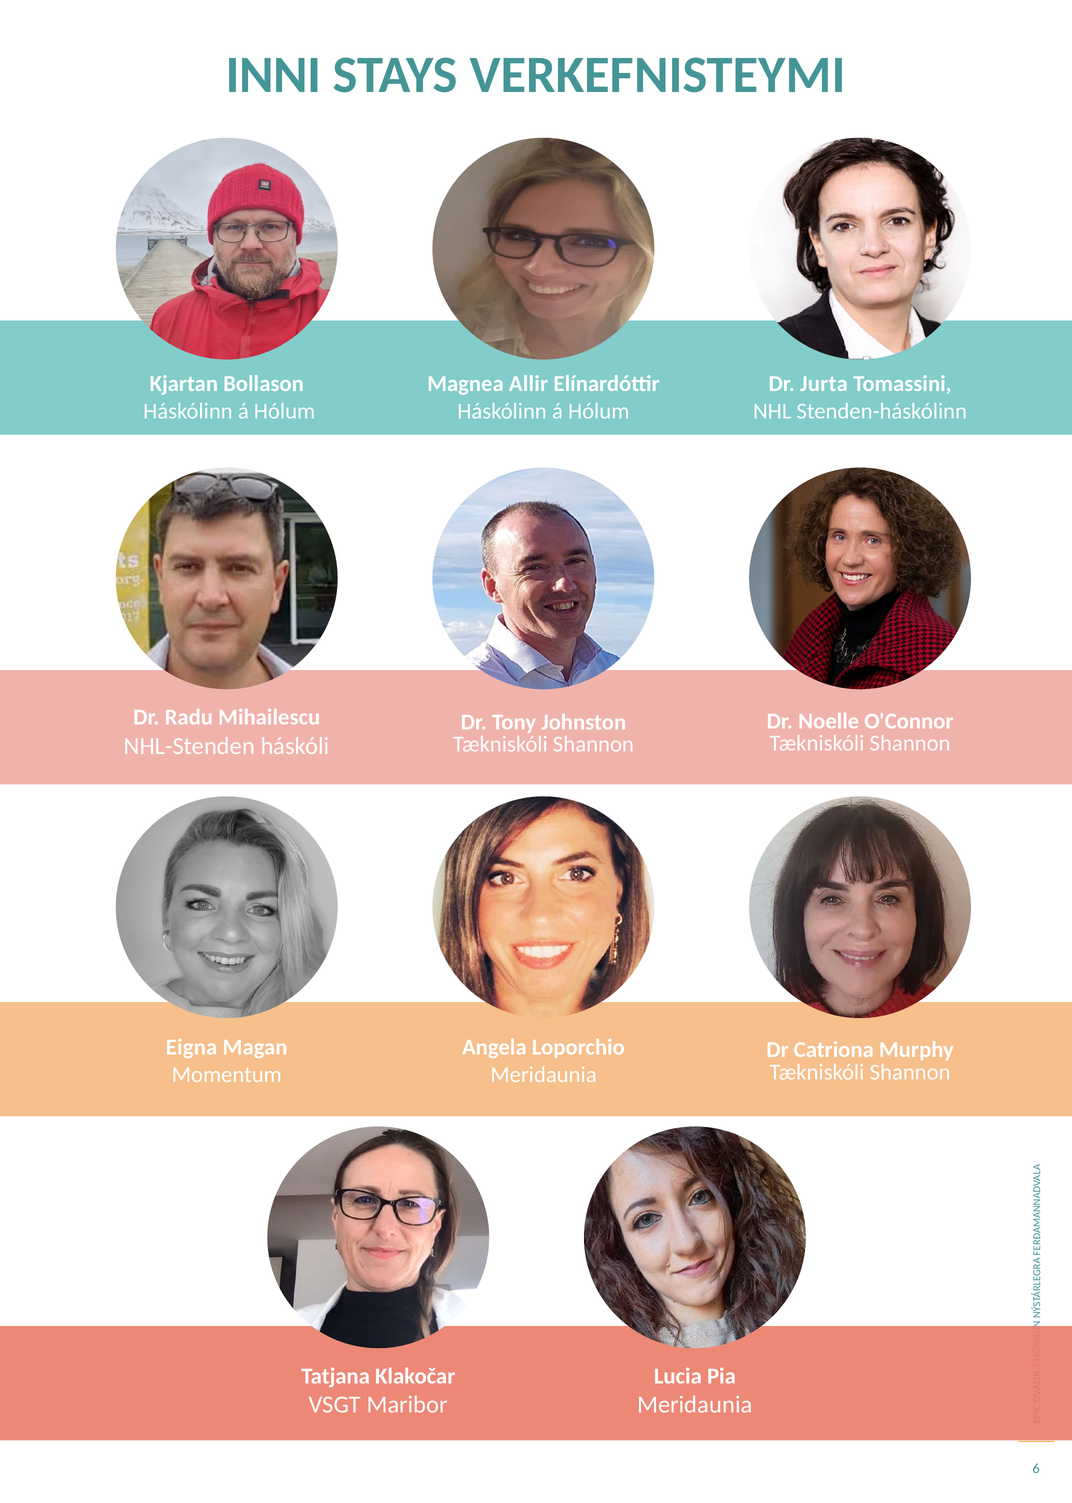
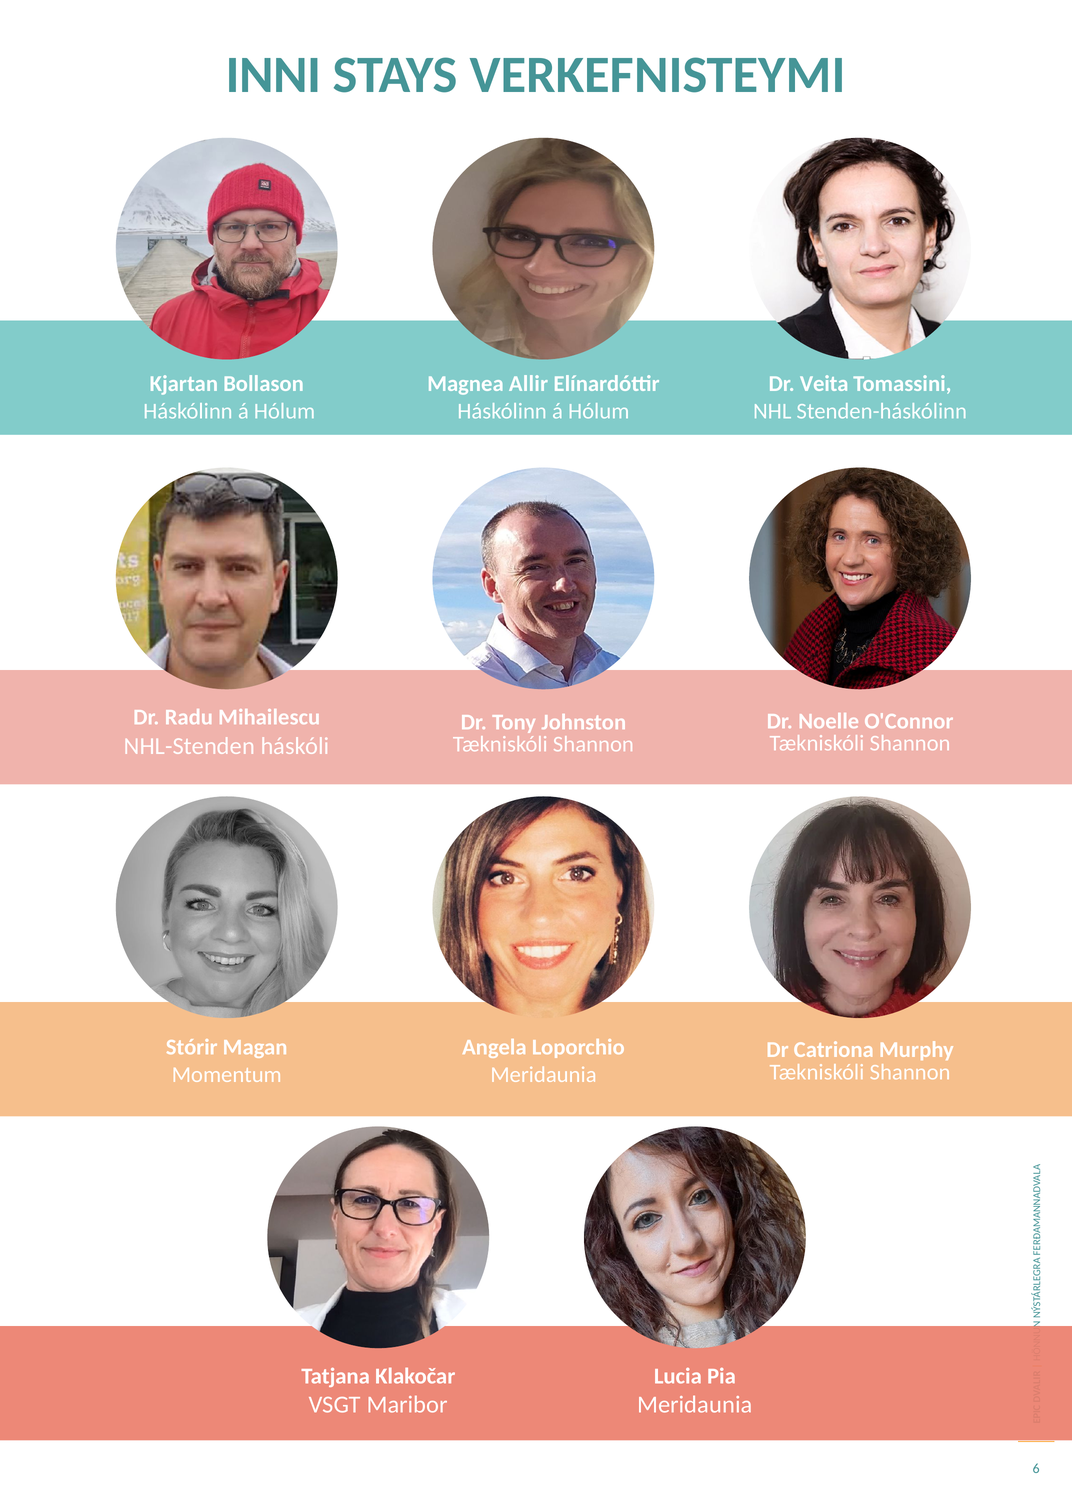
Jurta: Jurta -> Veita (824, 384)
Eigna: Eigna -> Stórir (192, 1048)
